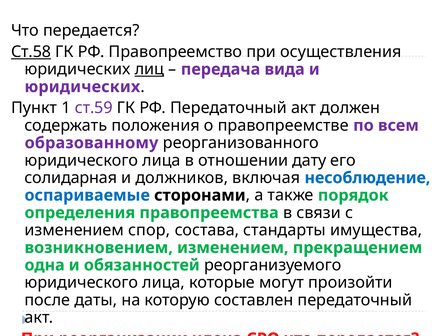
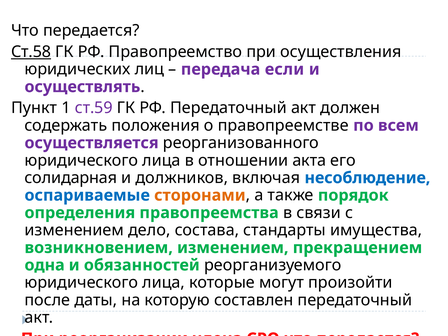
лиц underline: present -> none (149, 69)
вида: вида -> если (284, 69)
юридических: юридических -> осуществлять (82, 87)
образованному: образованному -> осуществляется (92, 143)
дату: дату -> акта (309, 160)
сторонами colour: black -> orange (200, 195)
спор: спор -> дело (149, 230)
